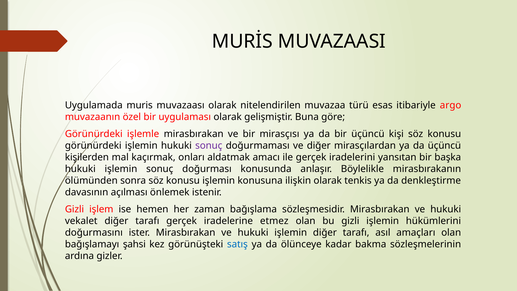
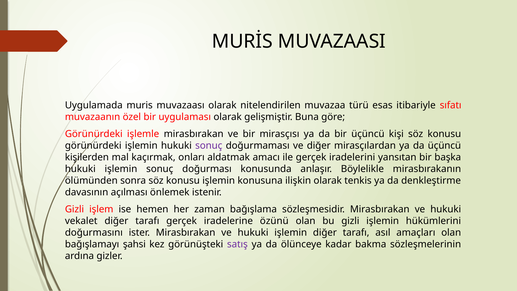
argo: argo -> sıfatı (451, 105)
etmez: etmez -> özünü (274, 221)
satış colour: blue -> purple (237, 244)
